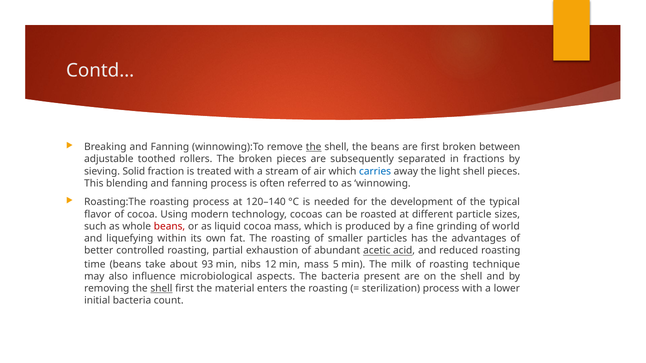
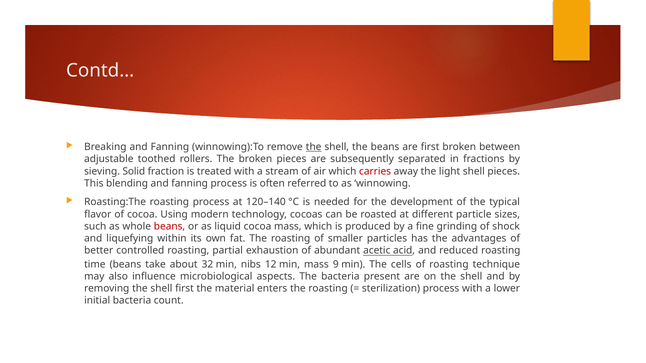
carries colour: blue -> red (375, 171)
world: world -> shock (506, 227)
93: 93 -> 32 (207, 265)
5: 5 -> 9 (336, 265)
milk: milk -> cells (401, 265)
shell underline: present -> none (161, 289)
